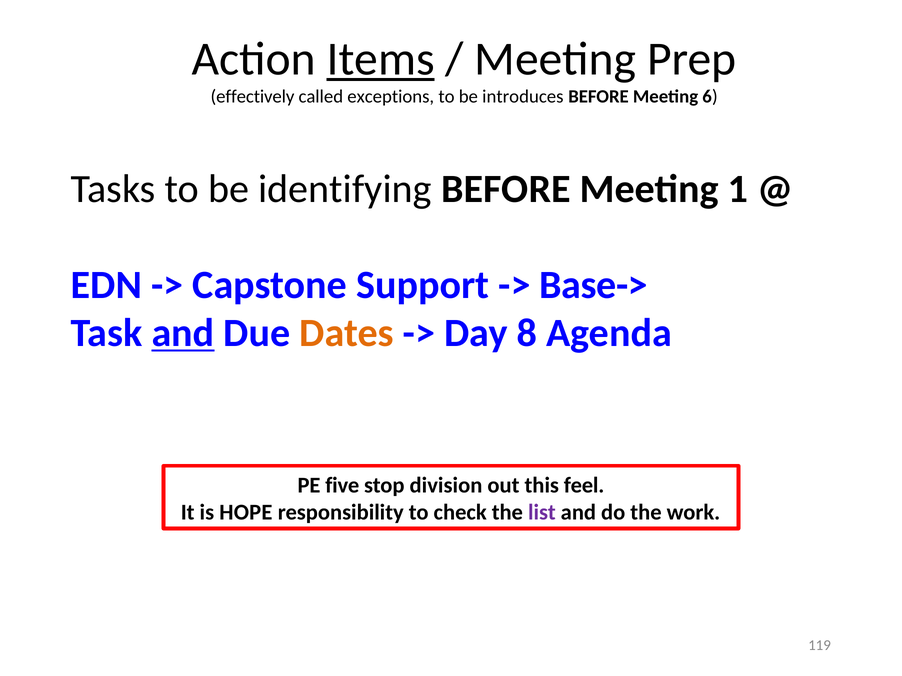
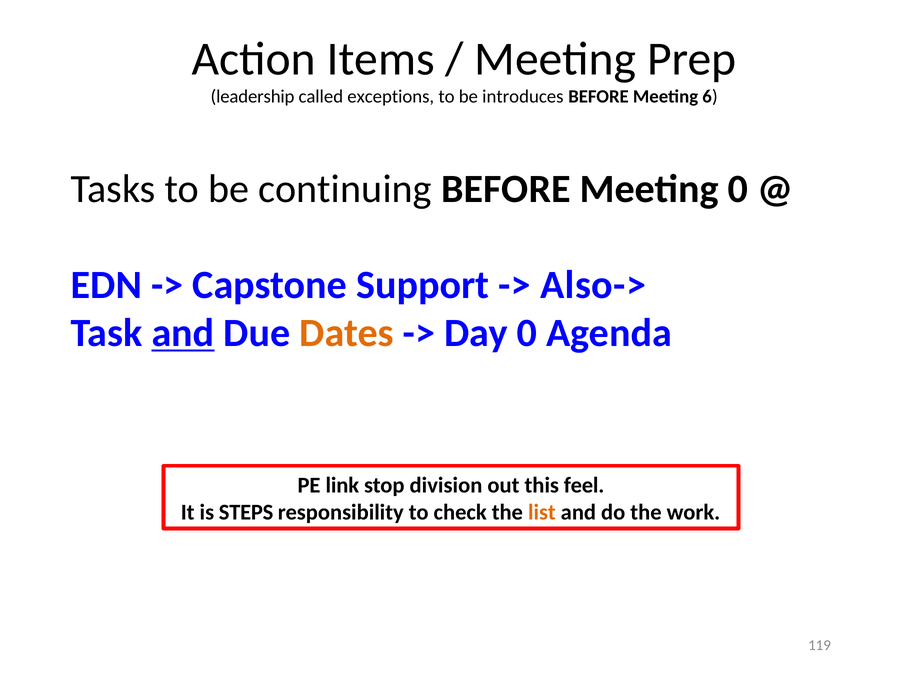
Items underline: present -> none (381, 59)
effectively: effectively -> leadership (253, 97)
identifying: identifying -> continuing (345, 189)
Meeting 1: 1 -> 0 (738, 189)
Base->: Base-> -> Also-> (593, 285)
Day 8: 8 -> 0 (527, 334)
five: five -> link (342, 486)
HOPE: HOPE -> STEPS (246, 513)
list colour: purple -> orange (542, 513)
